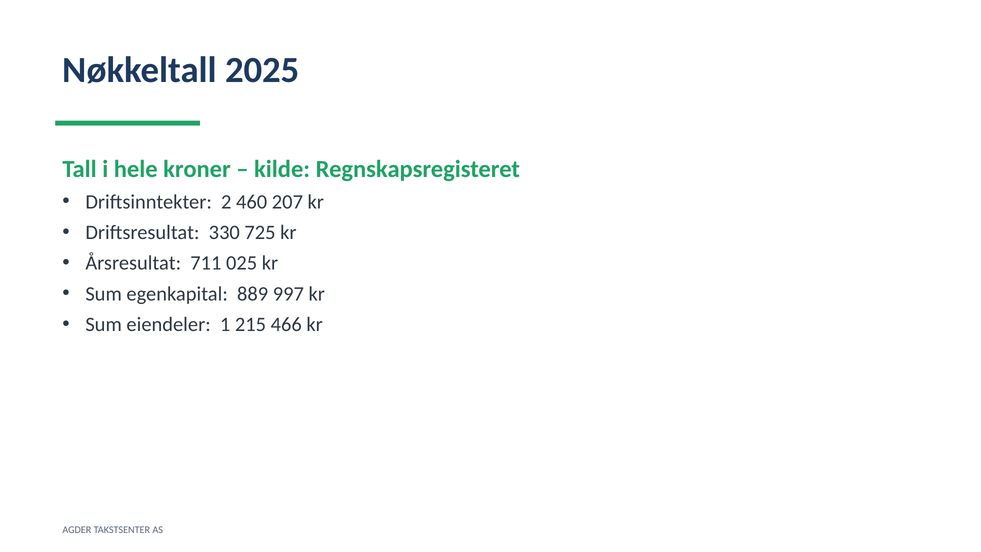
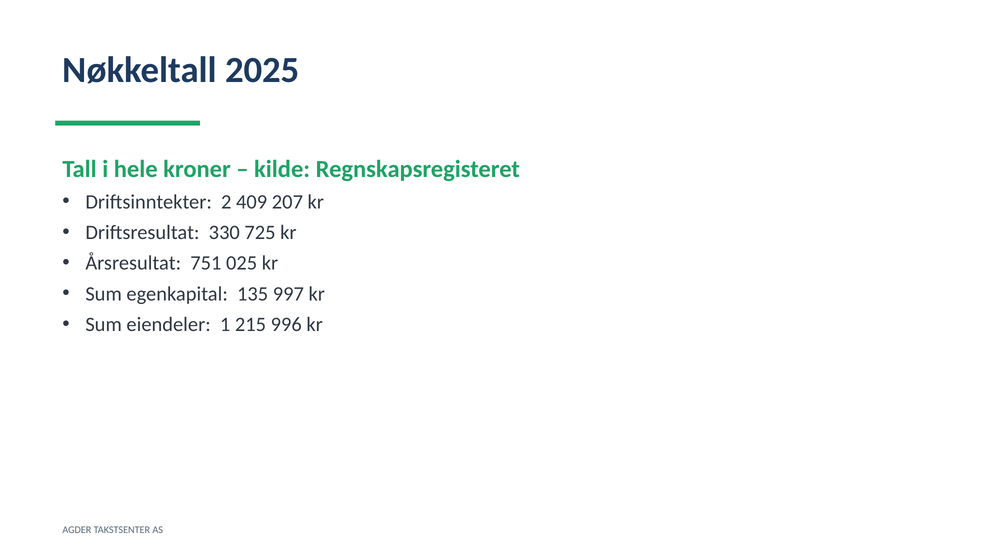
460: 460 -> 409 (252, 202)
711: 711 -> 751 (206, 263)
889: 889 -> 135 (253, 294)
466: 466 -> 996 (286, 324)
